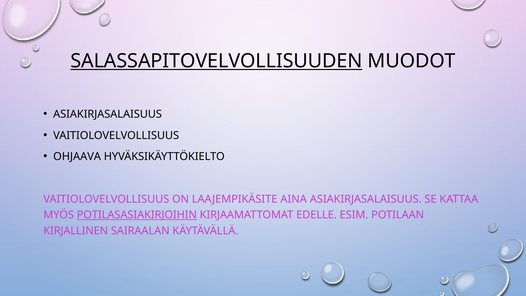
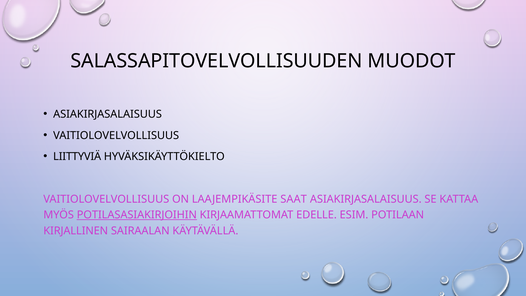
SALASSAPITOVELVOLLISUUDEN underline: present -> none (216, 61)
OHJAAVA: OHJAAVA -> LIITTYVIÄ (77, 157)
AINA: AINA -> SAAT (294, 199)
